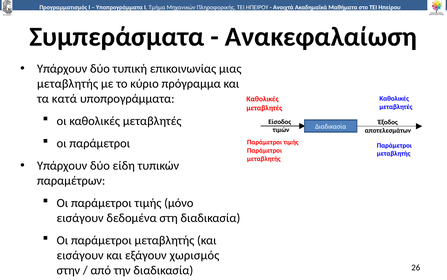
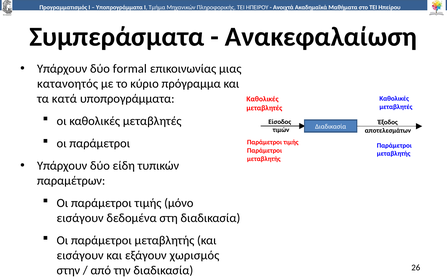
τυπική: τυπική -> formal (130, 69)
μεταβλητής: μεταβλητής -> κατανοητός (68, 83)
